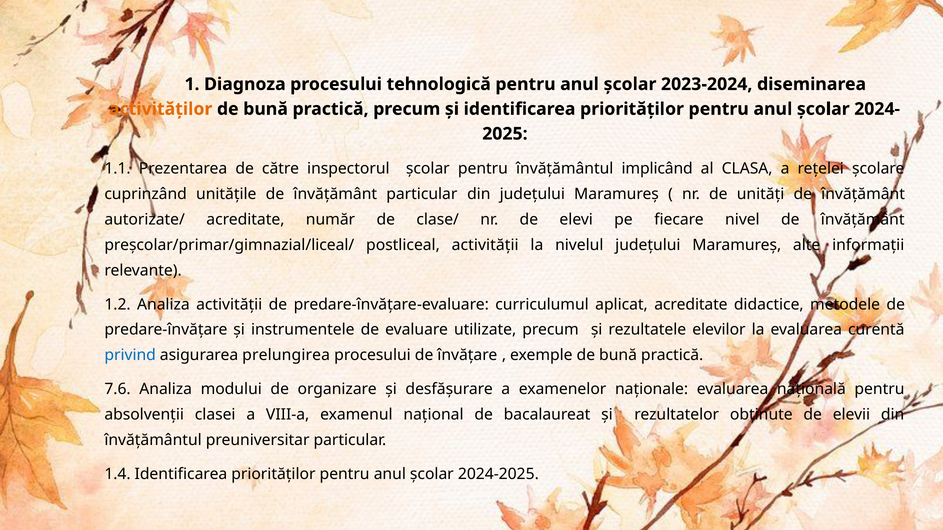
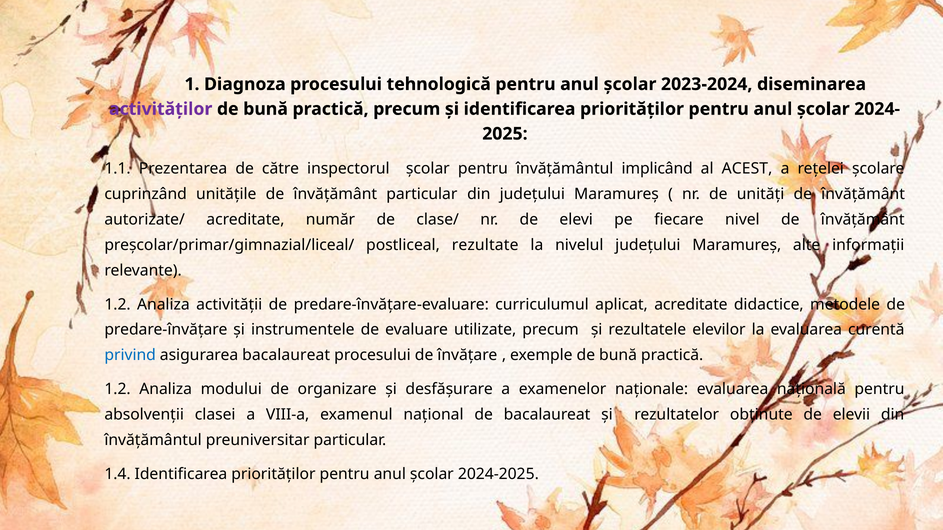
activităților colour: orange -> purple (161, 109)
CLASA: CLASA -> ACEST (747, 169)
postliceal activității: activității -> rezultate (485, 245)
asigurarea prelungirea: prelungirea -> bacalaureat (286, 355)
7.6: 7.6 -> 1.2 (118, 389)
